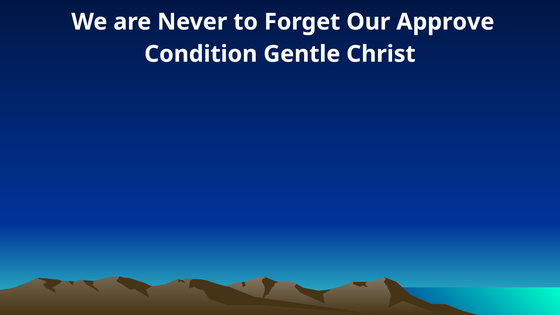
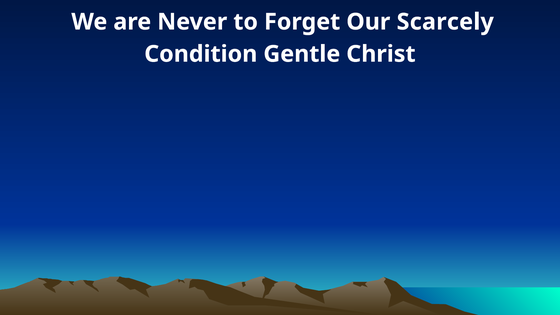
Approve: Approve -> Scarcely (445, 22)
